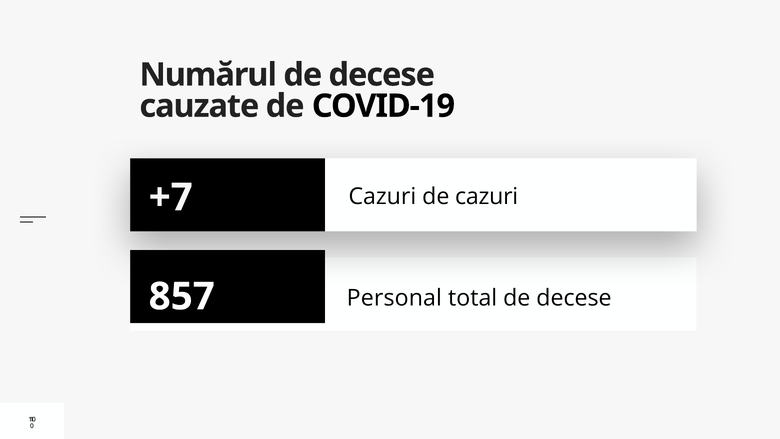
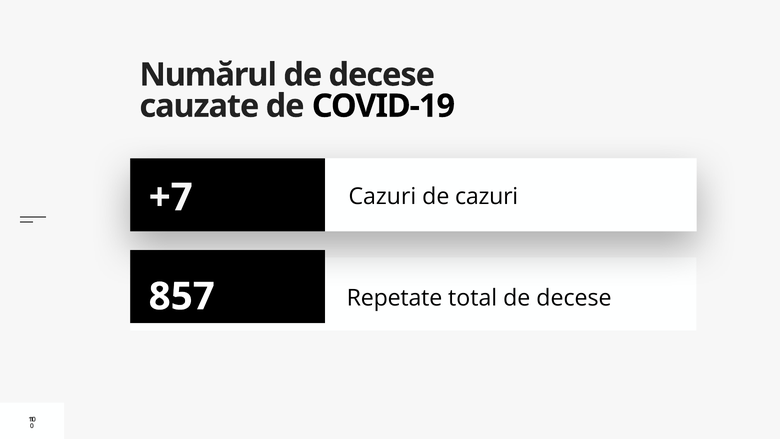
Personal: Personal -> Repetate (395, 298)
